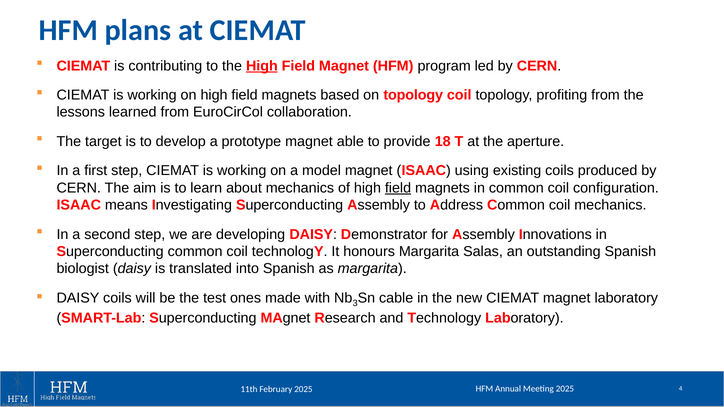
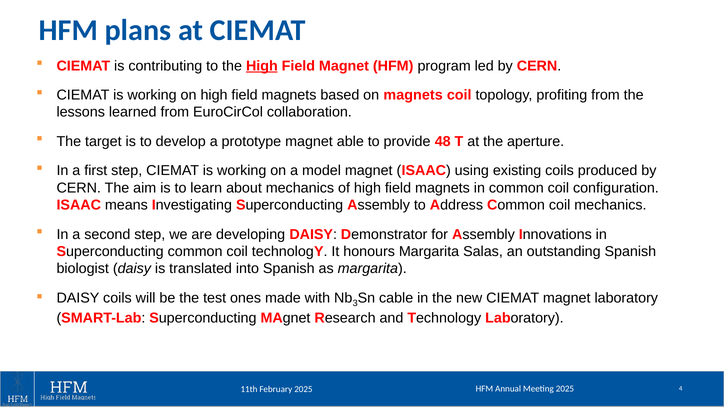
on topology: topology -> magnets (413, 95)
18: 18 -> 48 (443, 142)
field underline: present -> none (398, 188)
